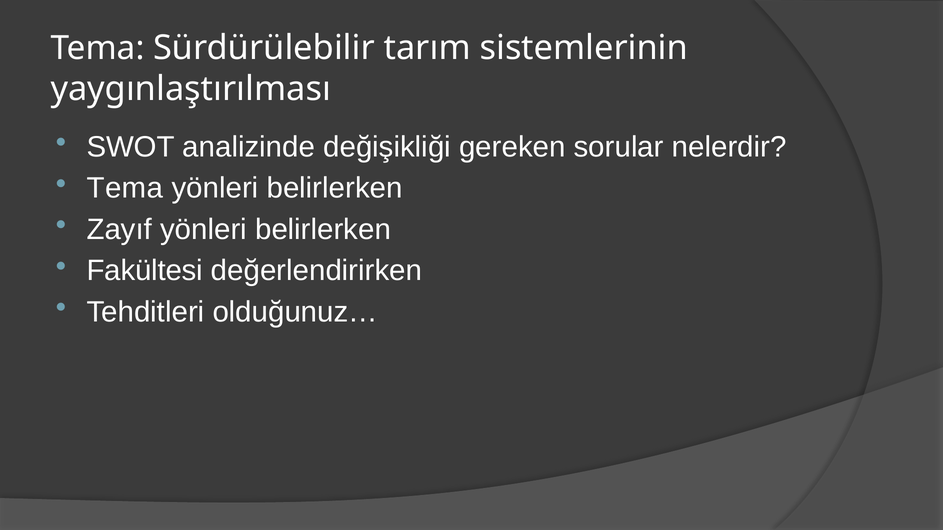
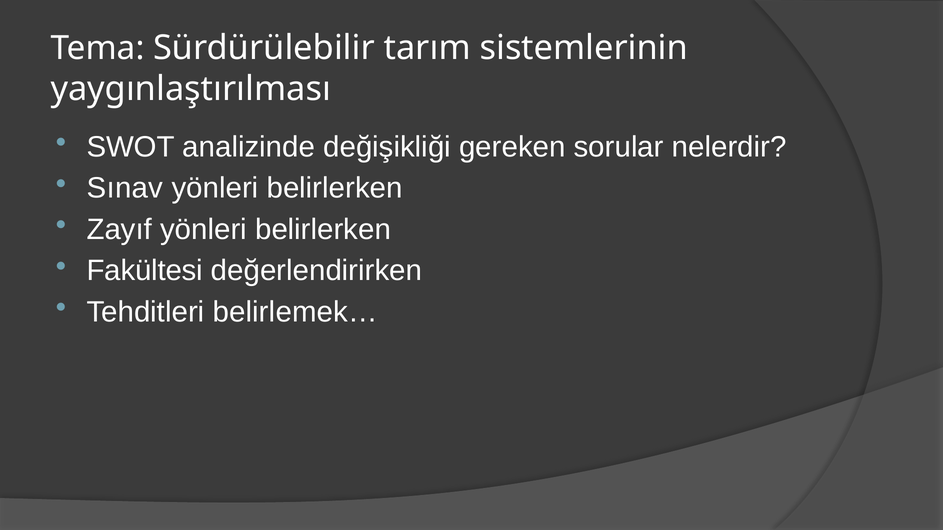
Tema: Tema -> Sınav (125, 188)
olduğunuz…: olduğunuz… -> belirlemek… (295, 312)
